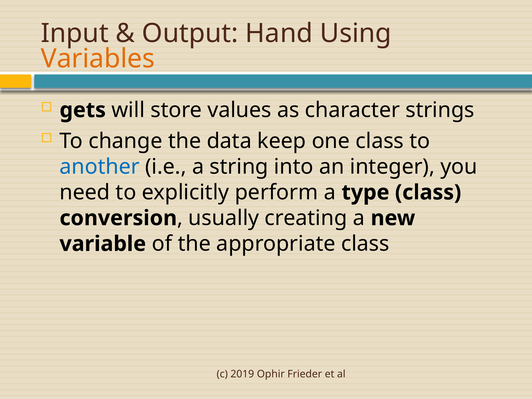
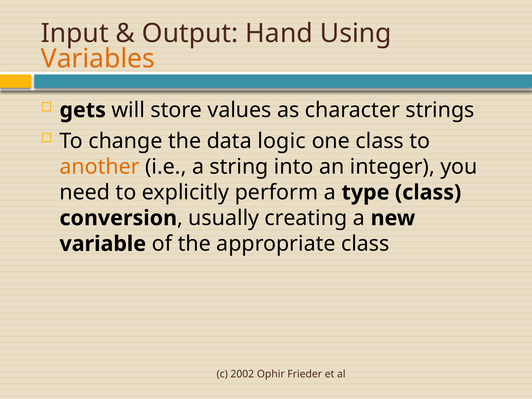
keep: keep -> logic (282, 141)
another colour: blue -> orange (100, 167)
2019: 2019 -> 2002 (242, 374)
